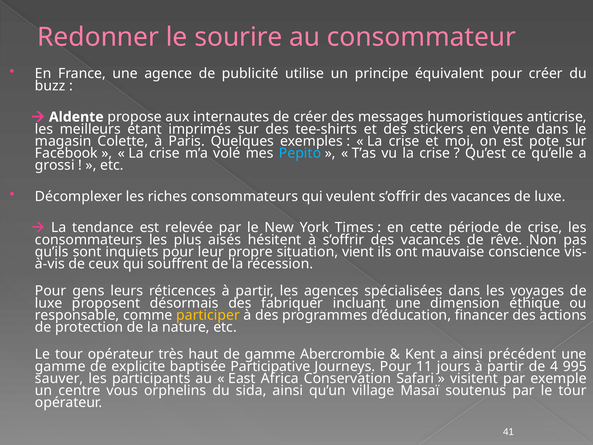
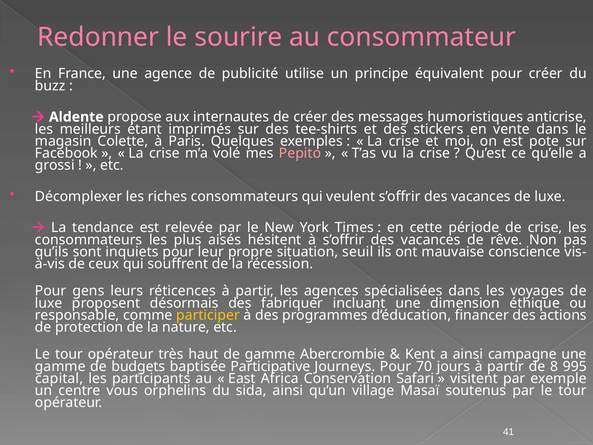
Pepito colour: light blue -> pink (300, 153)
vient: vient -> seuil (358, 252)
précédent: précédent -> campagne (522, 354)
explicite: explicite -> budgets (138, 366)
11: 11 -> 70 (424, 366)
4: 4 -> 8 (554, 366)
sauver: sauver -> capital (59, 378)
